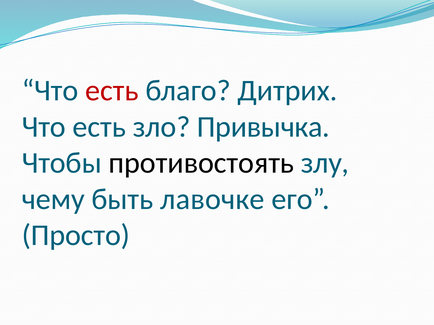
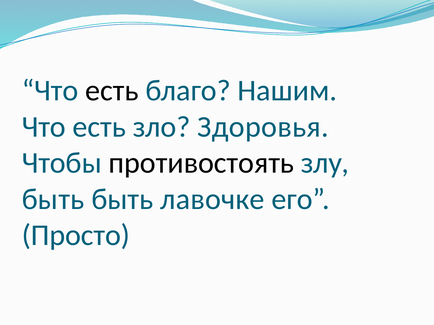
есть colour: red -> black (112, 91)
Дитрих: Дитрих -> Нашим (287, 91)
Привычка: Привычка -> Здоровья (263, 127)
чему: чему -> быть (53, 199)
